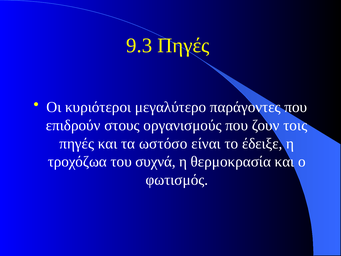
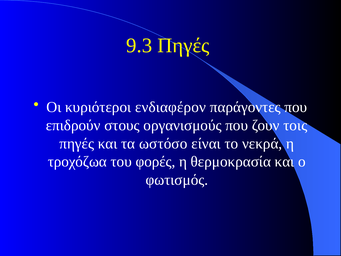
μεγαλύτερο: μεγαλύτερο -> ενδιαφέρον (171, 107)
έδειξε: έδειξε -> νεκρά (262, 143)
συχνά: συχνά -> φορές (155, 162)
